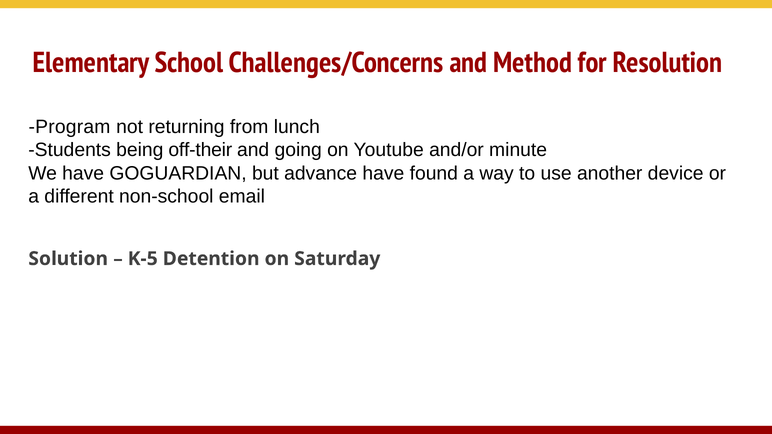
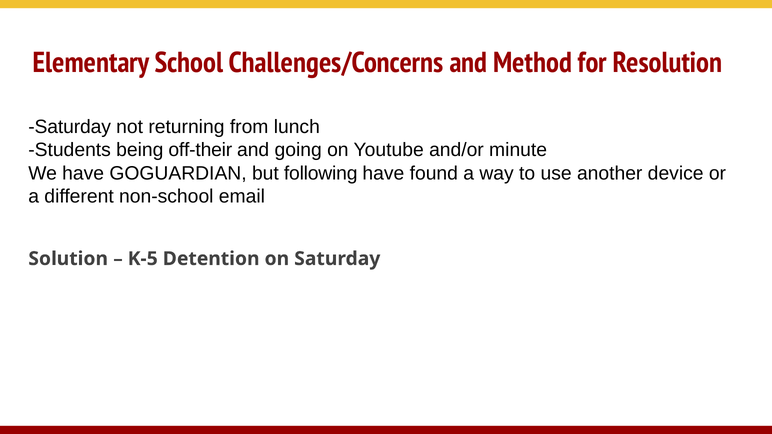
Program: Program -> Saturday (70, 127)
advance: advance -> following (321, 173)
